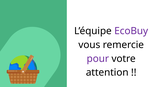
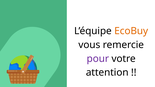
EcoBuy colour: purple -> orange (131, 31)
